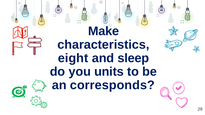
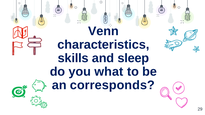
Make: Make -> Venn (103, 31)
eight: eight -> skills (73, 58)
units: units -> what (109, 72)
